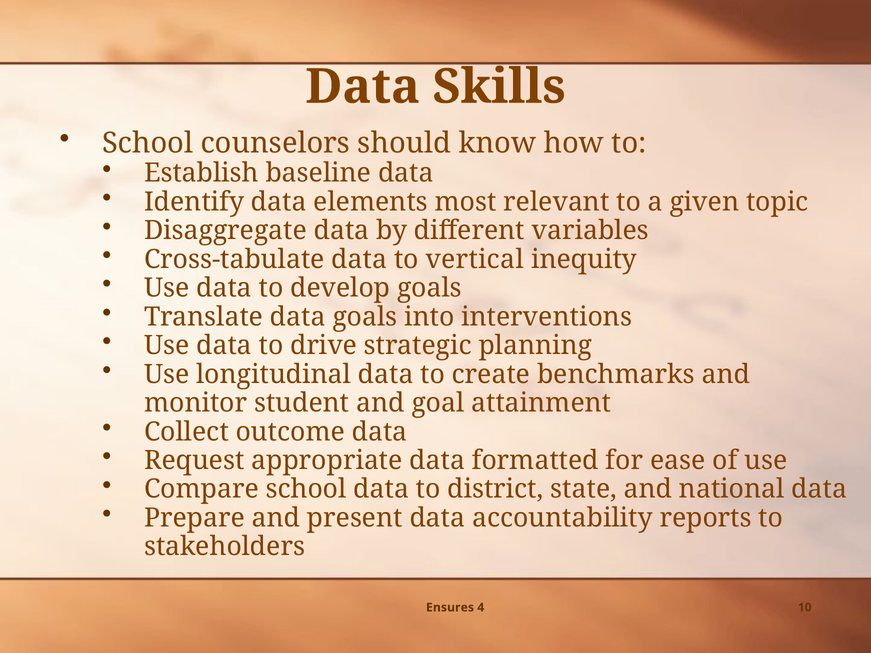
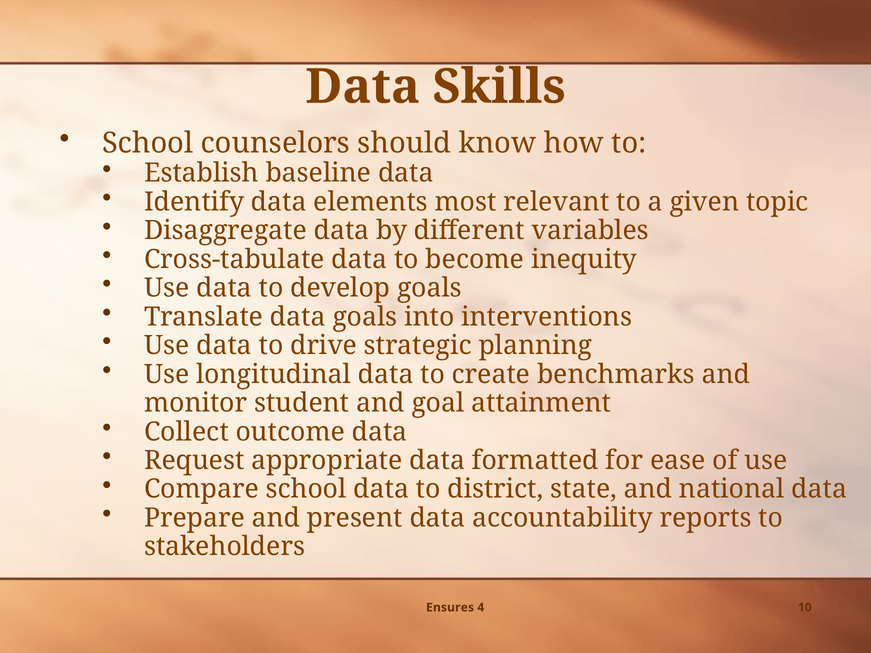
vertical: vertical -> become (475, 259)
